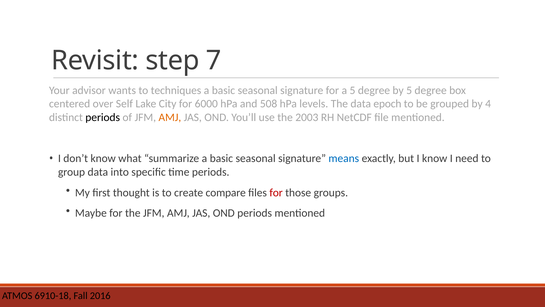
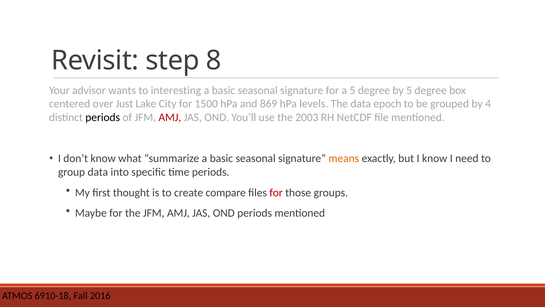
7: 7 -> 8 (214, 61)
techniques: techniques -> interesting (176, 90)
Self: Self -> Just (124, 104)
6000: 6000 -> 1500 (206, 104)
508: 508 -> 869 (269, 104)
AMJ colour: orange -> red (170, 117)
means colour: blue -> orange (344, 158)
